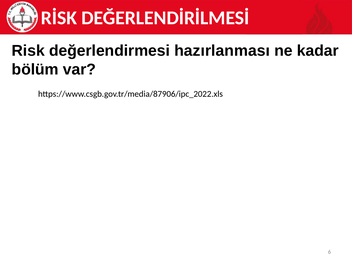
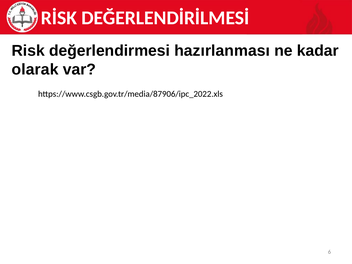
bölüm: bölüm -> olarak (35, 69)
